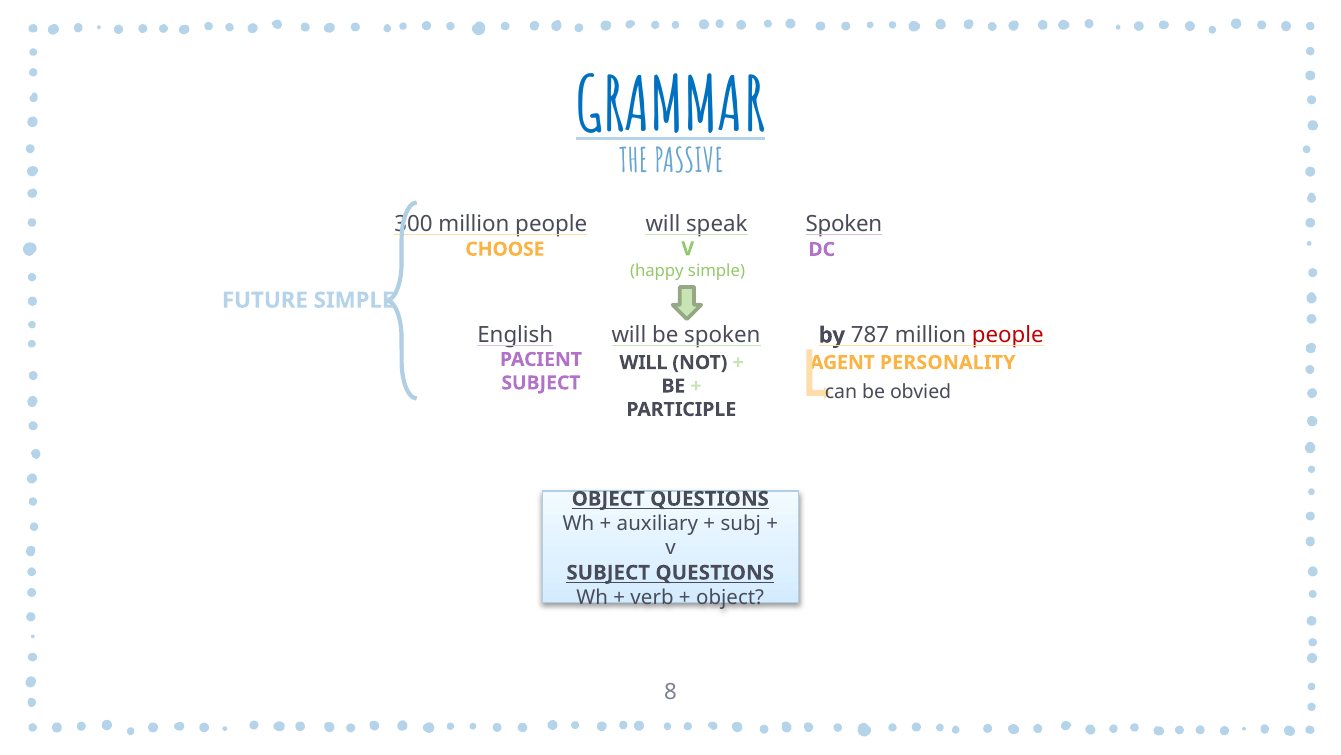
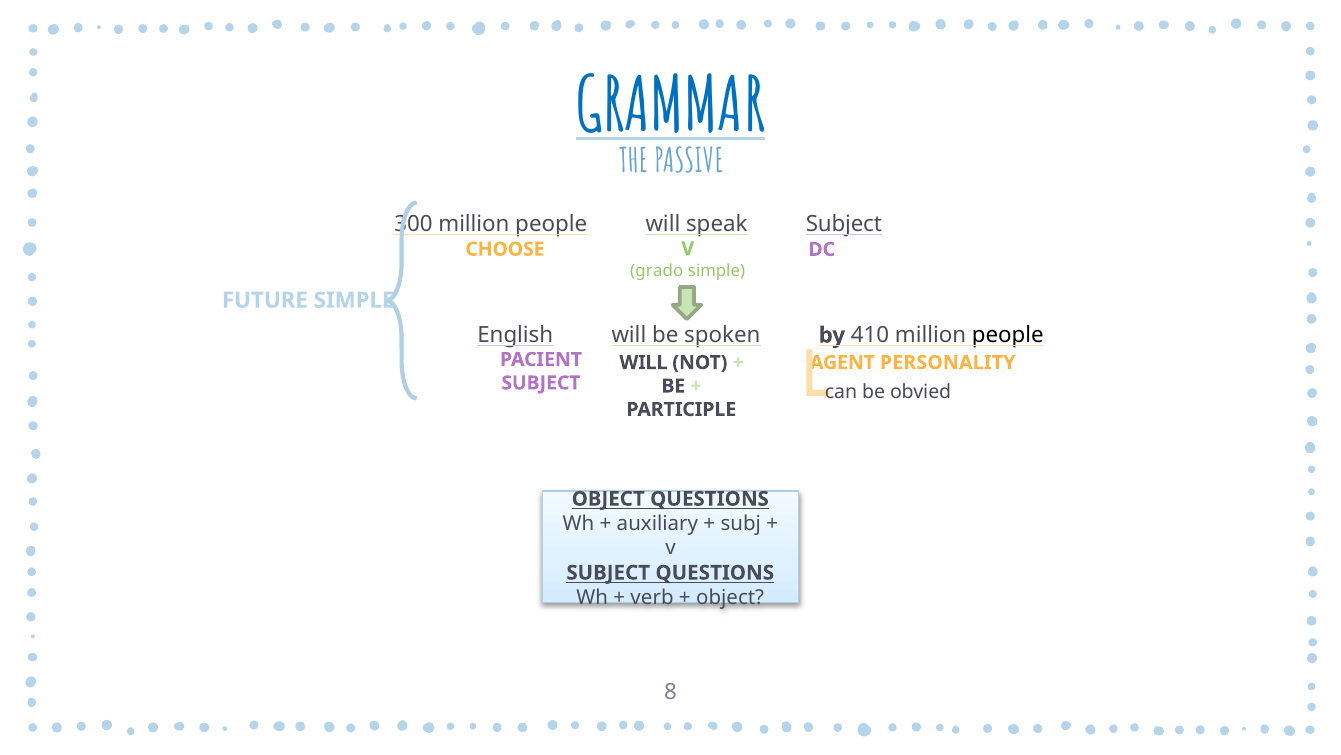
speak Spoken: Spoken -> Subject (844, 224)
happy: happy -> grado (657, 270)
787: 787 -> 410 (870, 335)
people colour: red -> black (1008, 335)
